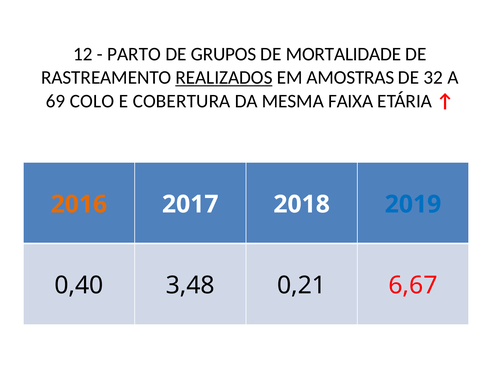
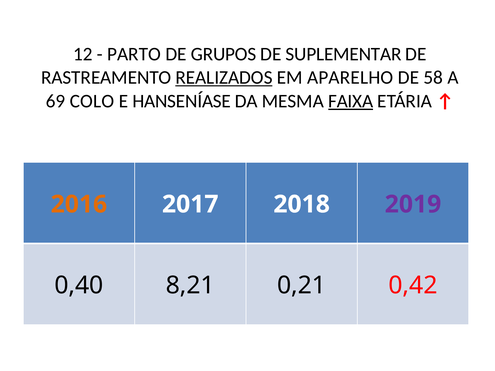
MORTALIDADE: MORTALIDADE -> SUPLEMENTAR (344, 54)
AMOSTRAS: AMOSTRAS -> APARELHO (350, 78)
32: 32 -> 58 (433, 78)
COBERTURA: COBERTURA -> HANSENÍASE (182, 101)
FAIXA underline: none -> present (351, 101)
2019 colour: blue -> purple (413, 204)
3,48: 3,48 -> 8,21 (190, 286)
6,67: 6,67 -> 0,42 (413, 286)
